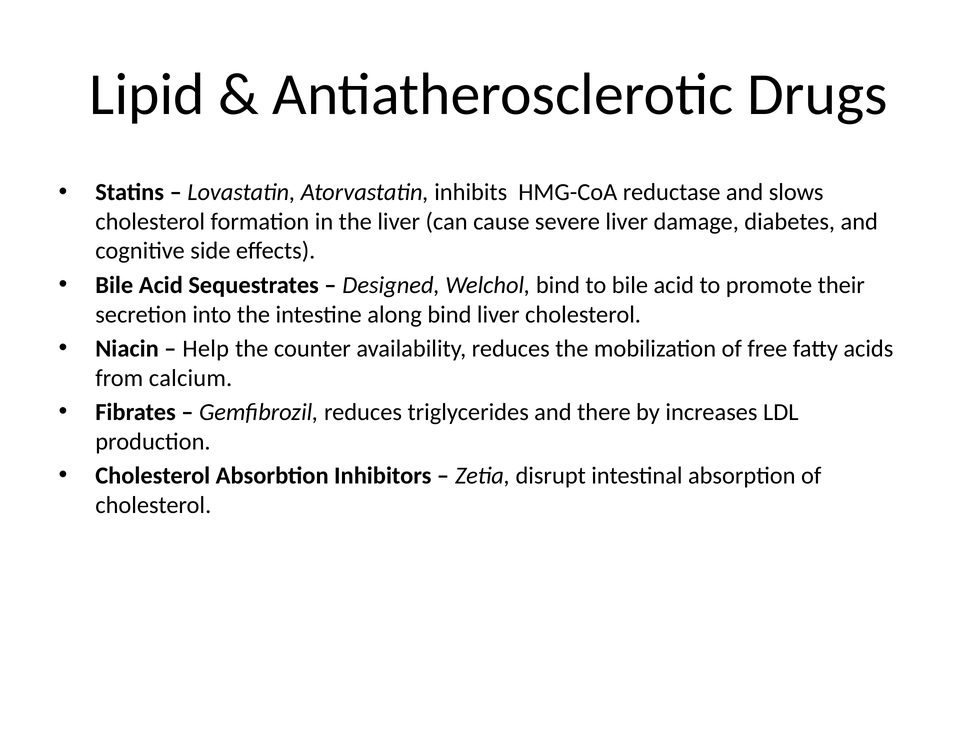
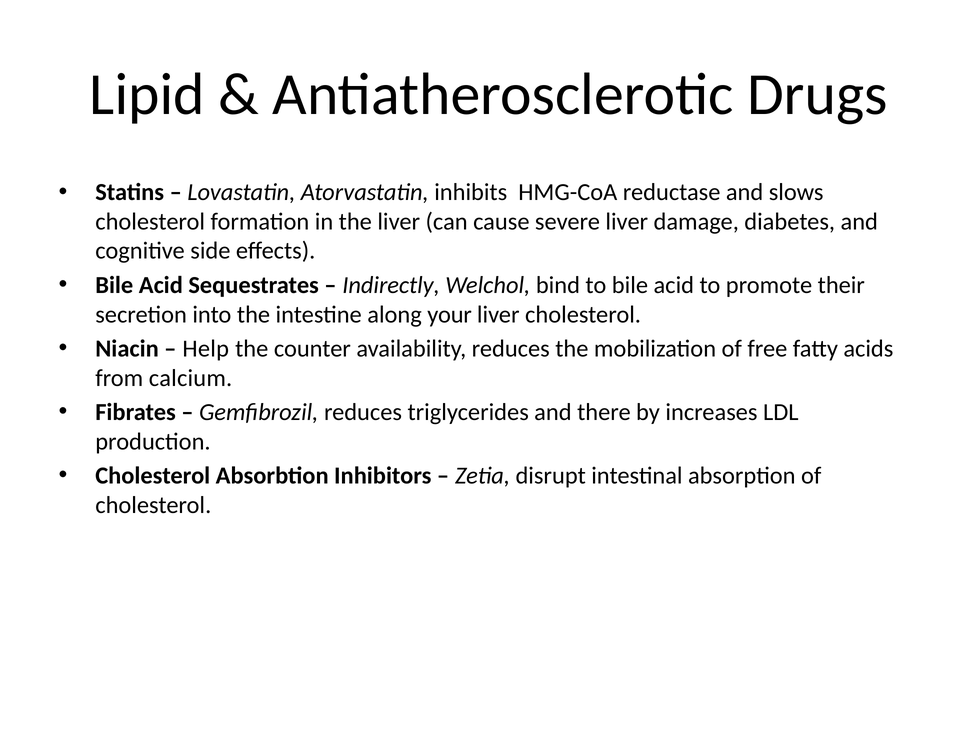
Designed: Designed -> Indirectly (391, 285)
along bind: bind -> your (450, 315)
